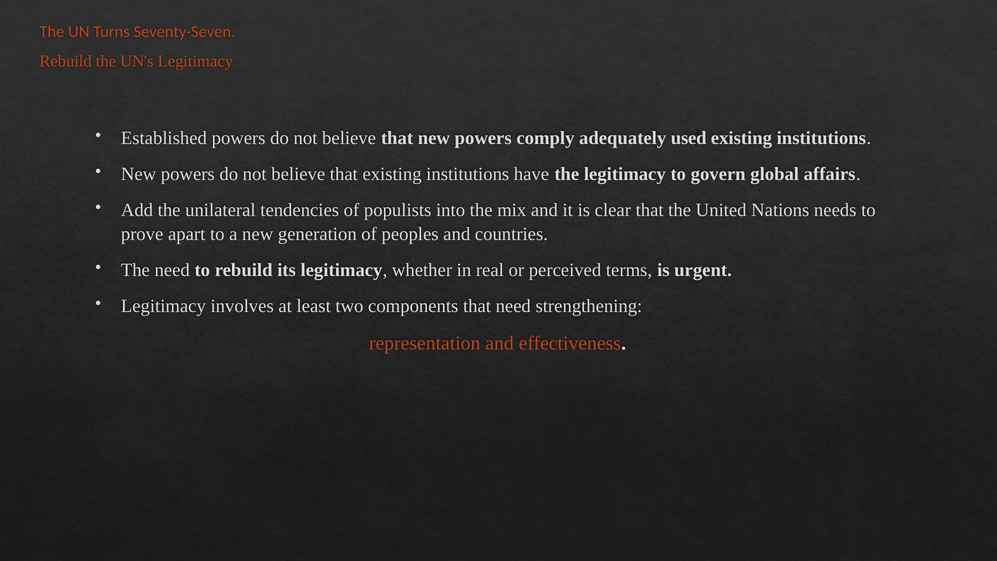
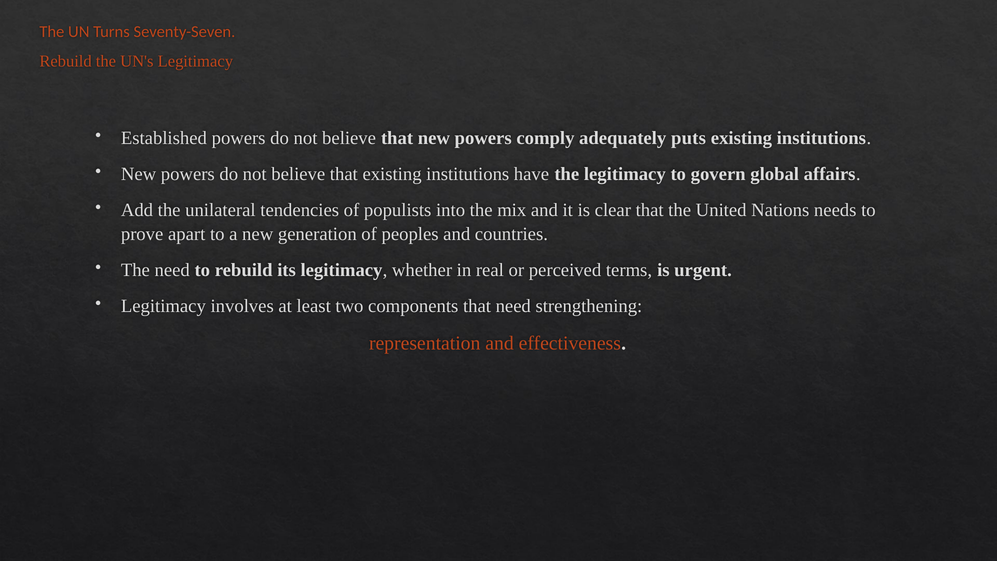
used: used -> puts (688, 138)
